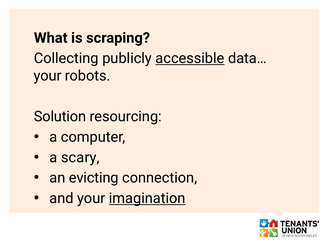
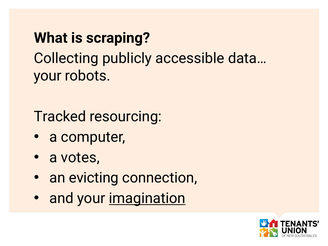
accessible underline: present -> none (190, 58)
Solution: Solution -> Tracked (60, 117)
scary: scary -> votes (80, 157)
